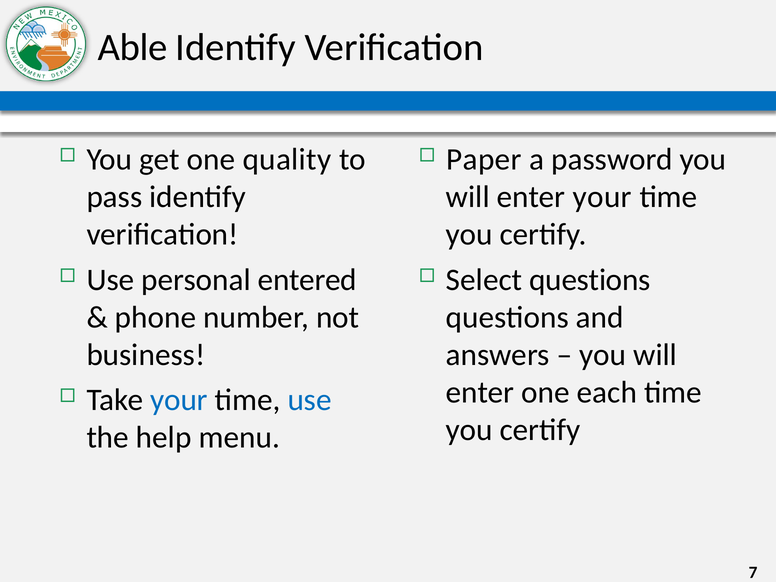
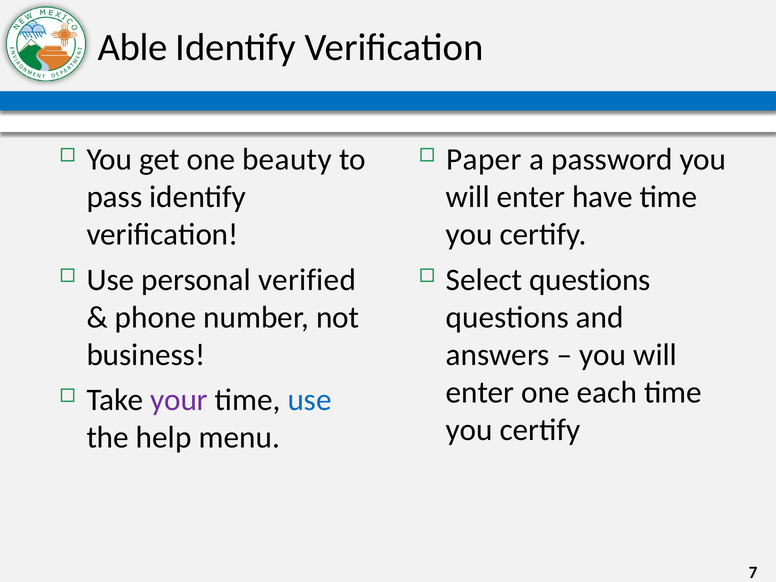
quality: quality -> beauty (287, 160)
enter your: your -> have (602, 197)
entered: entered -> verified (307, 280)
your colour: blue -> purple (179, 400)
